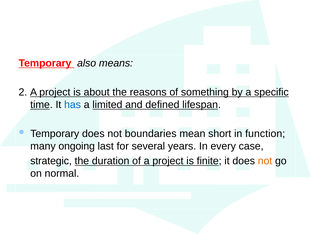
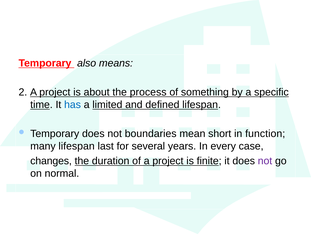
reasons: reasons -> process (148, 92)
many ongoing: ongoing -> lifespan (77, 146)
strategic: strategic -> changes (51, 160)
not colour: orange -> purple (265, 160)
